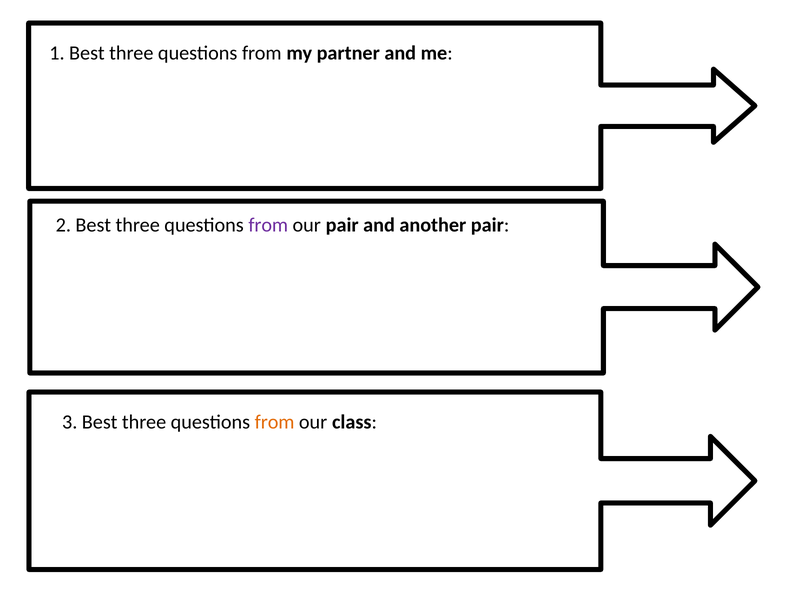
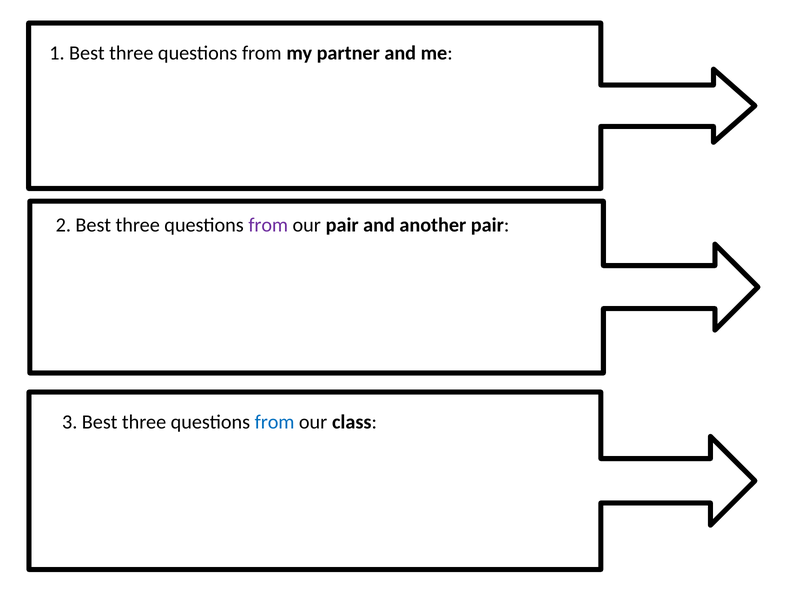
from colour: orange -> blue (275, 423)
